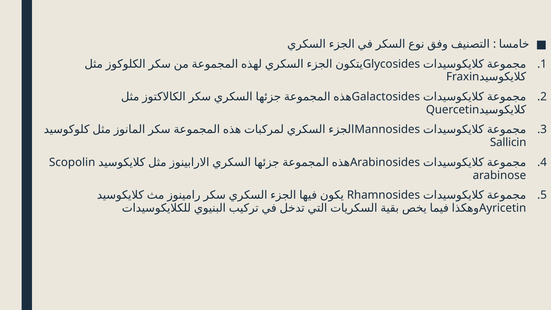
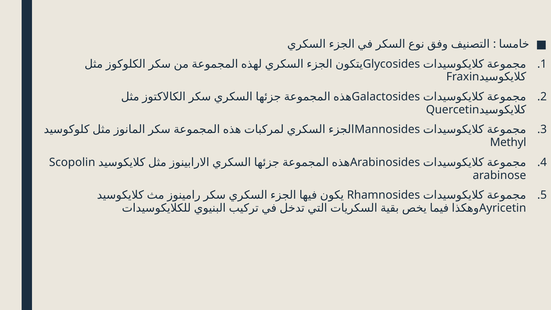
Sallicin: Sallicin -> Methyl (508, 142)
